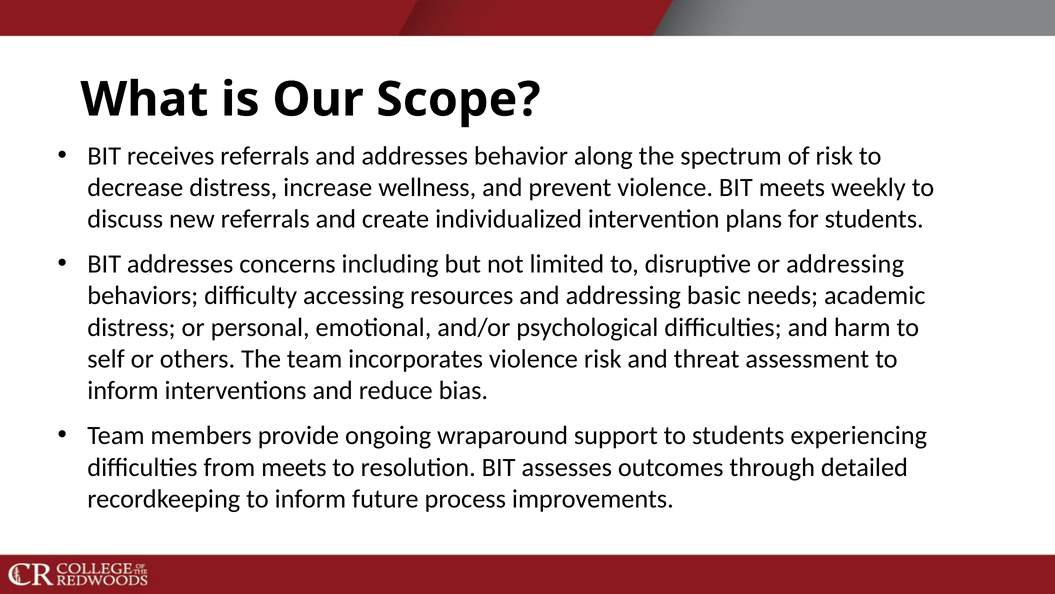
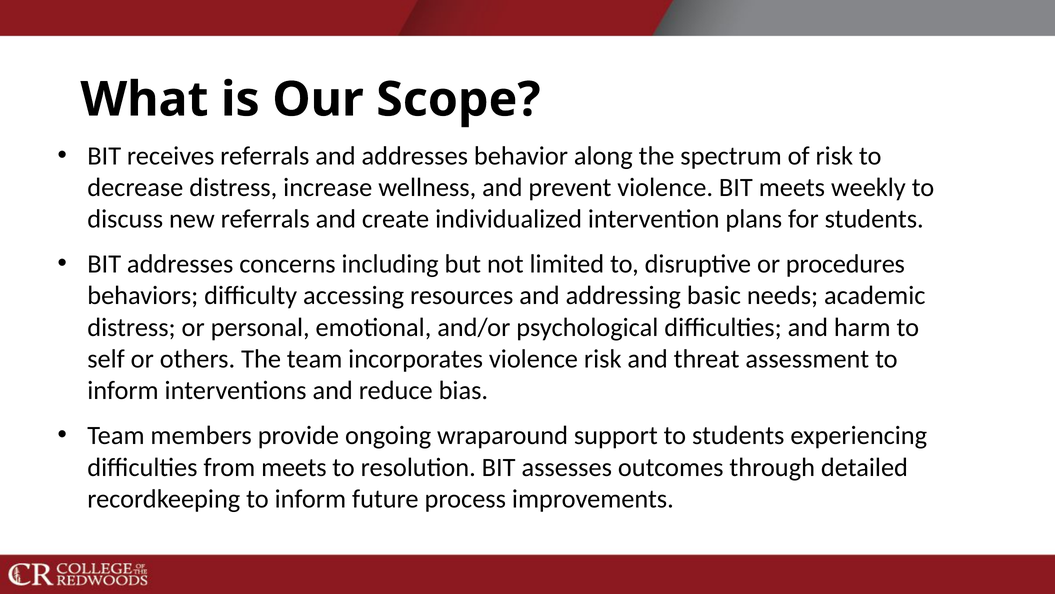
or addressing: addressing -> procedures (845, 264)
